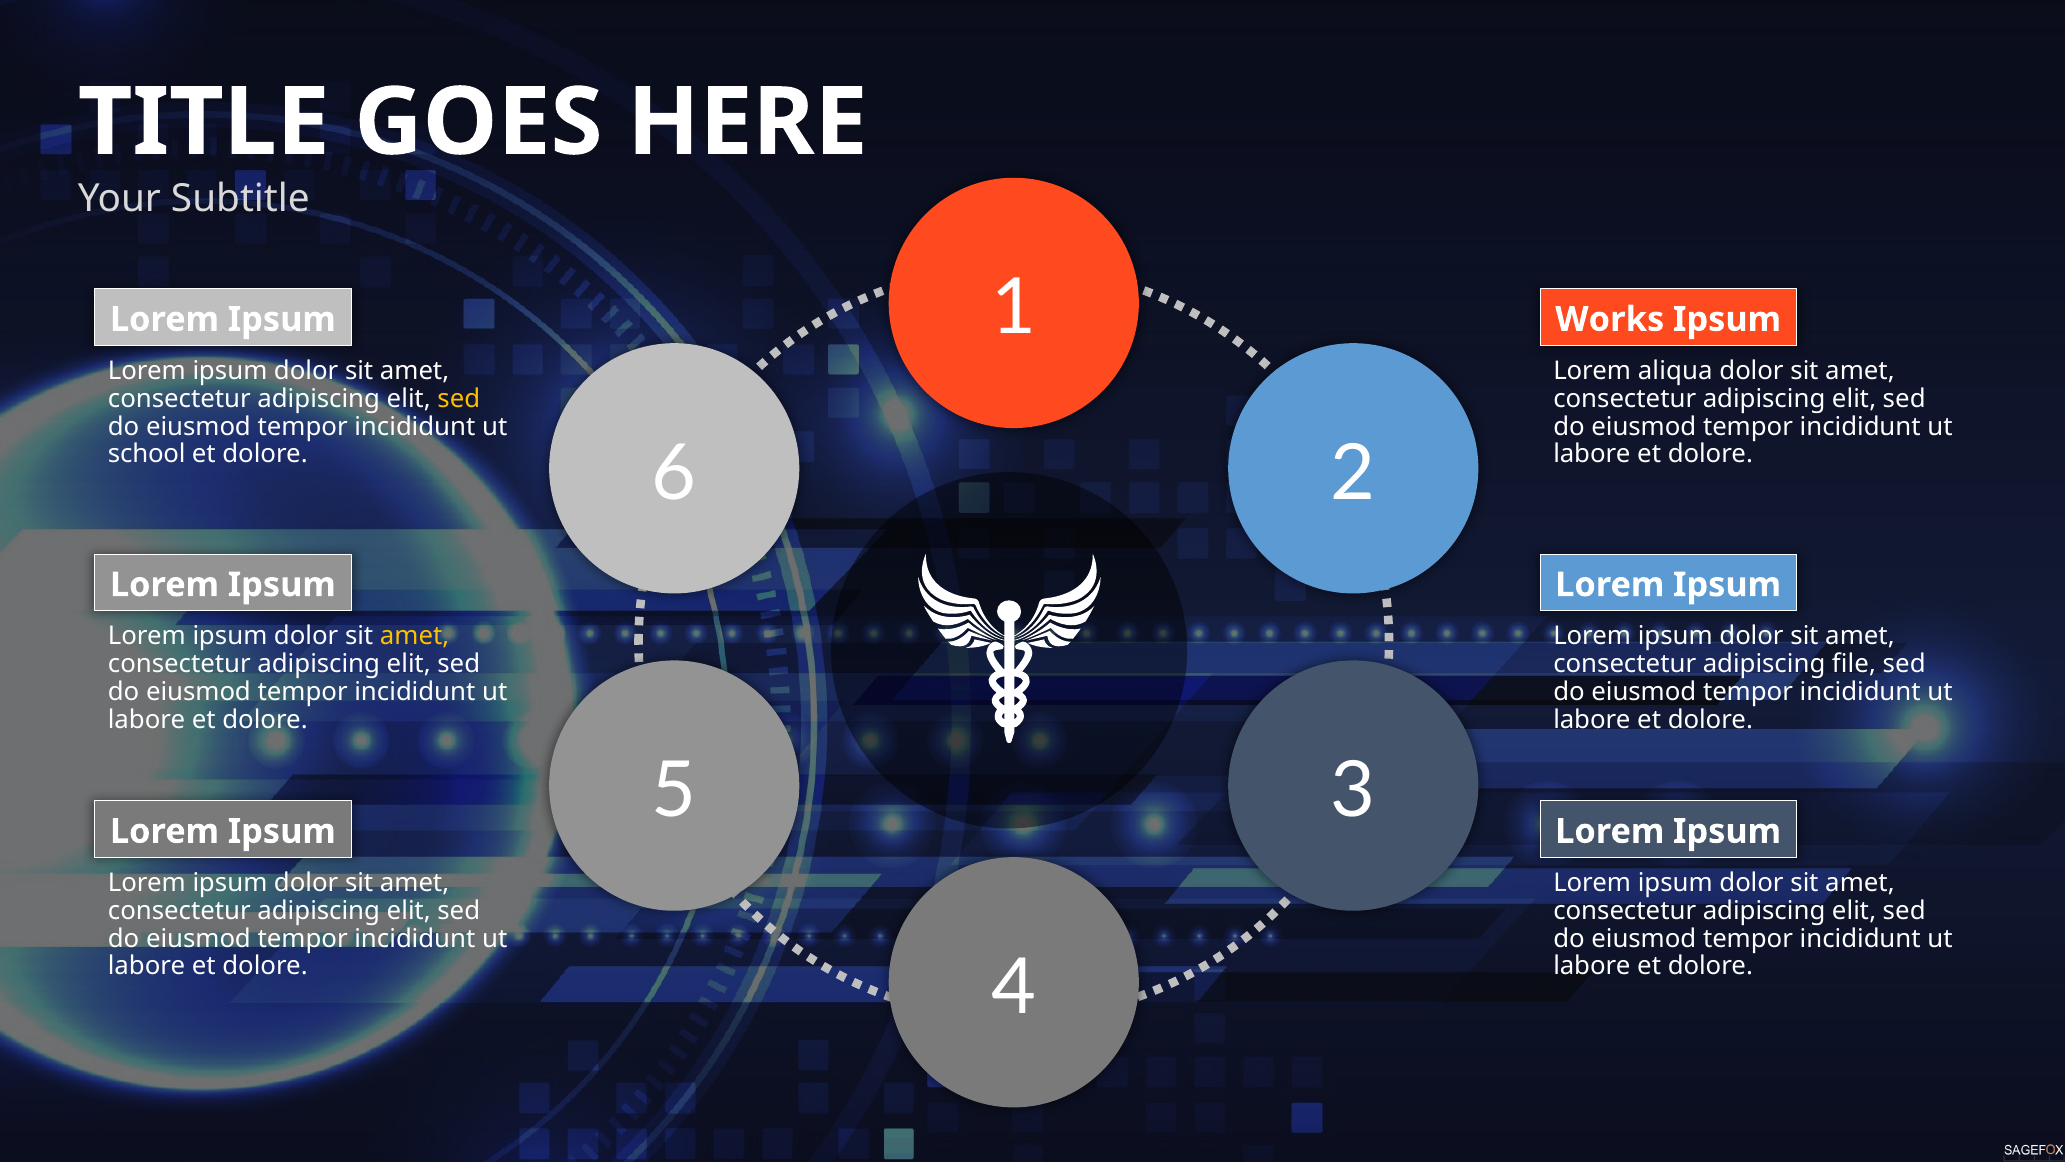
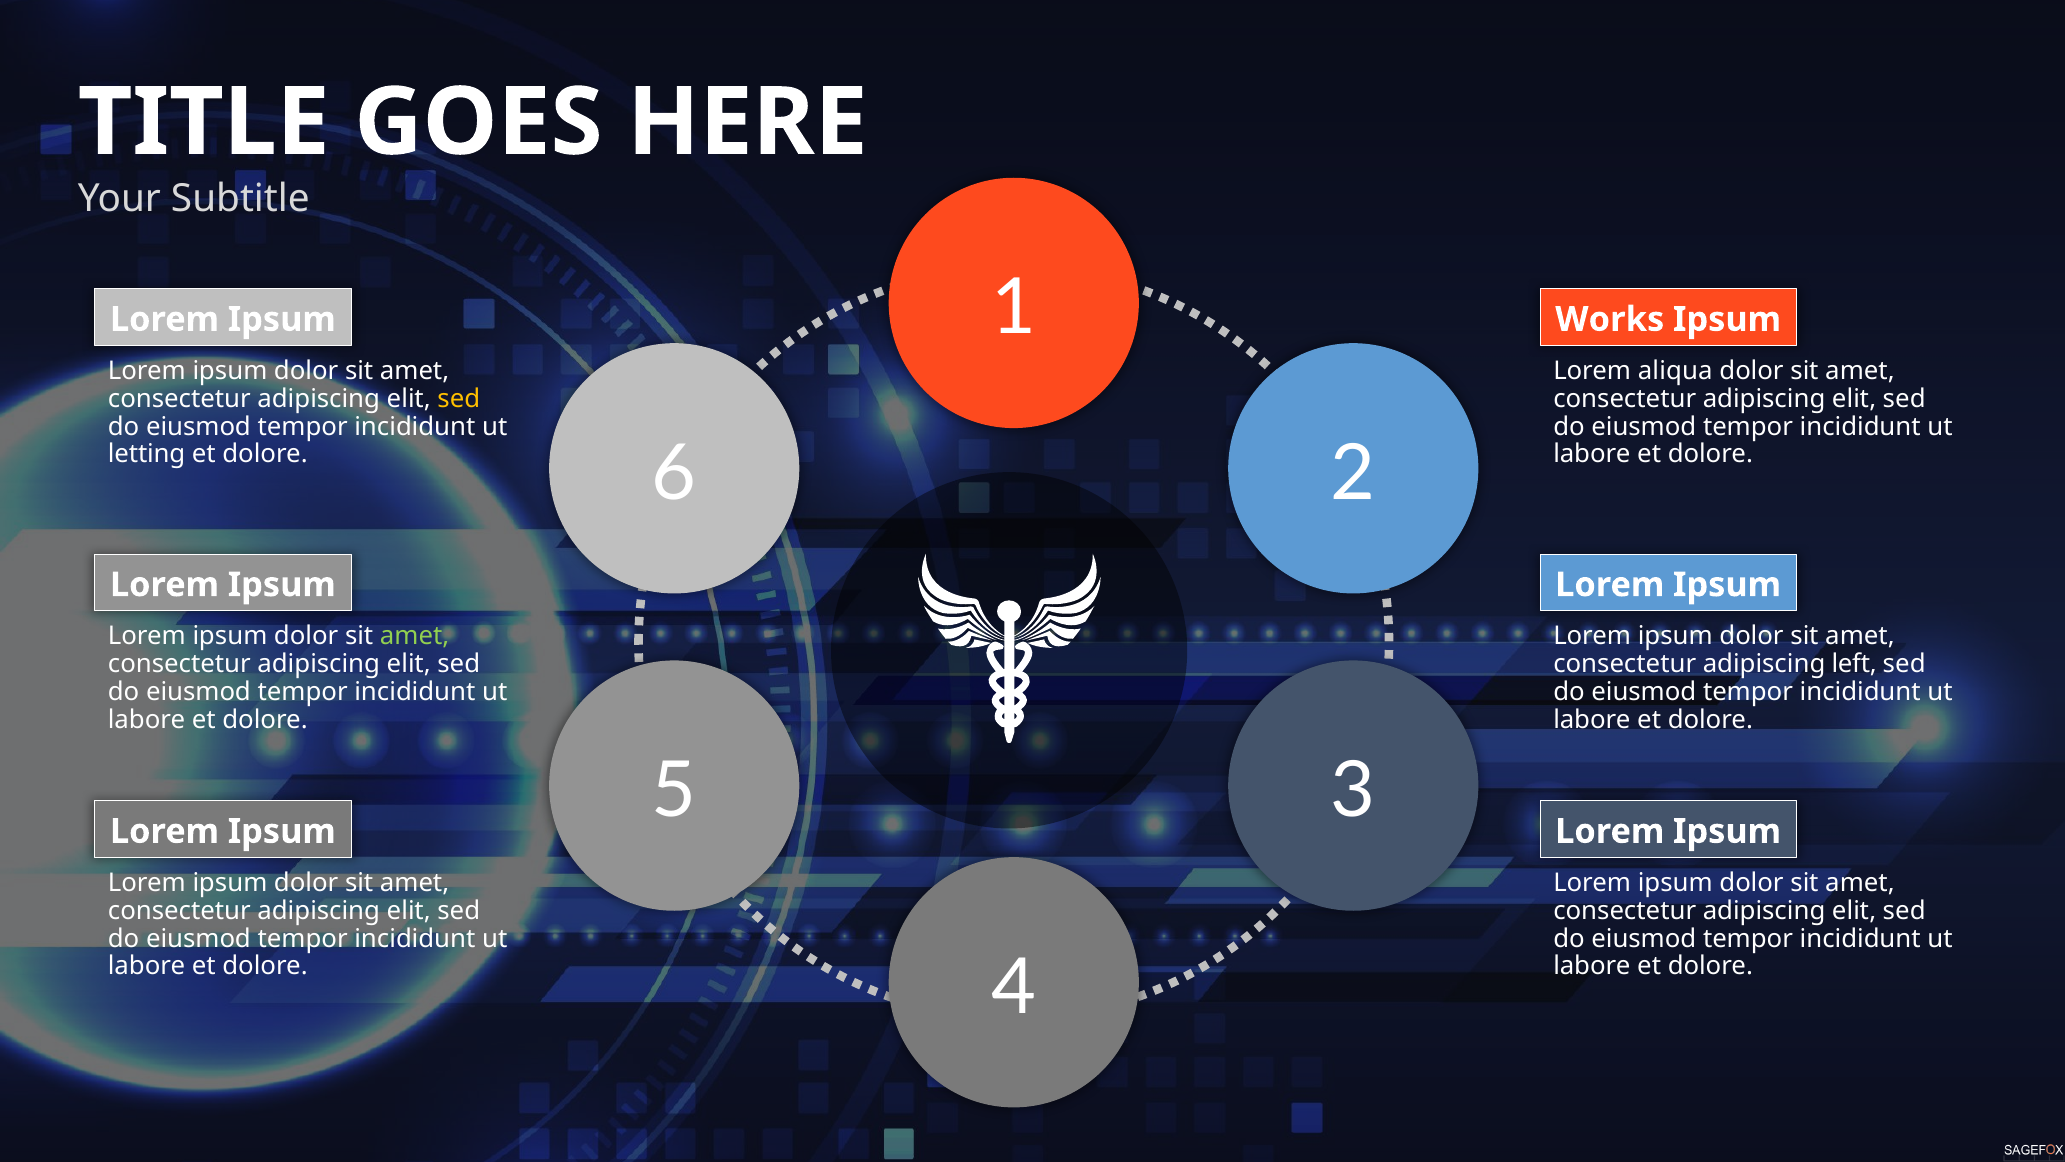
school: school -> letting (147, 454)
amet colour: yellow -> light green (415, 636)
file: file -> left (1854, 664)
